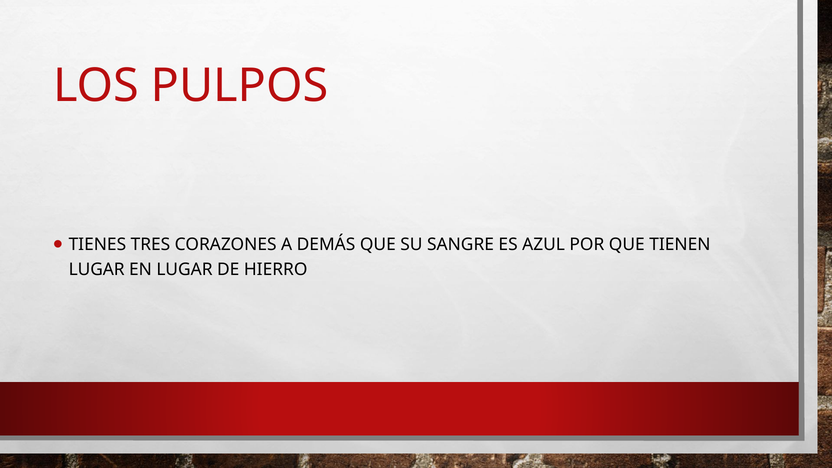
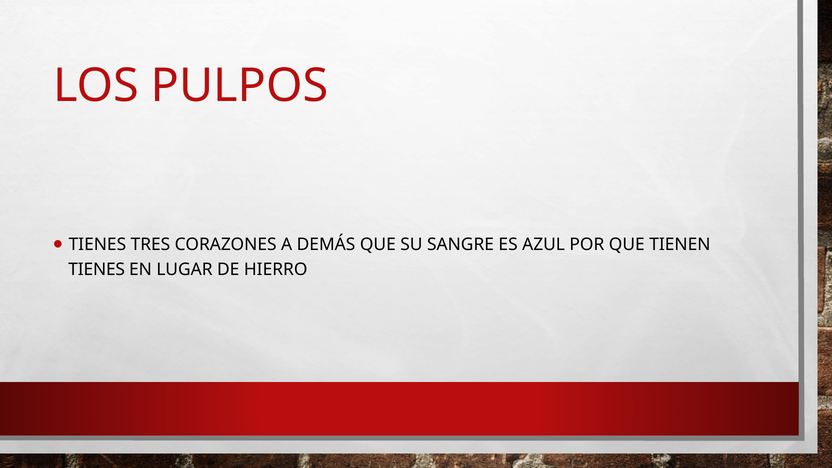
LUGAR: LUGAR -> TIENES (97, 270)
